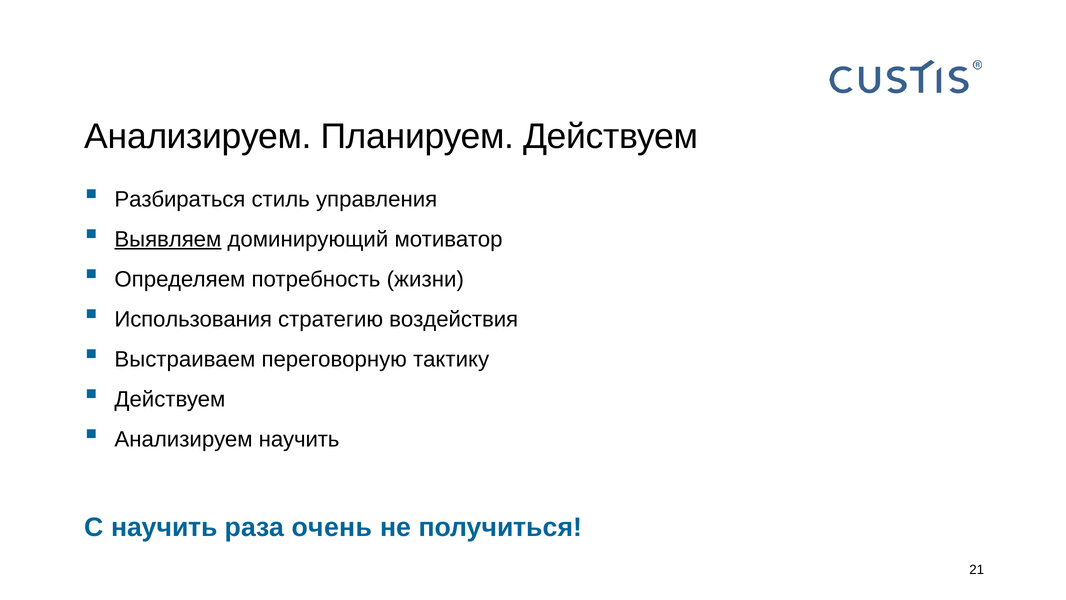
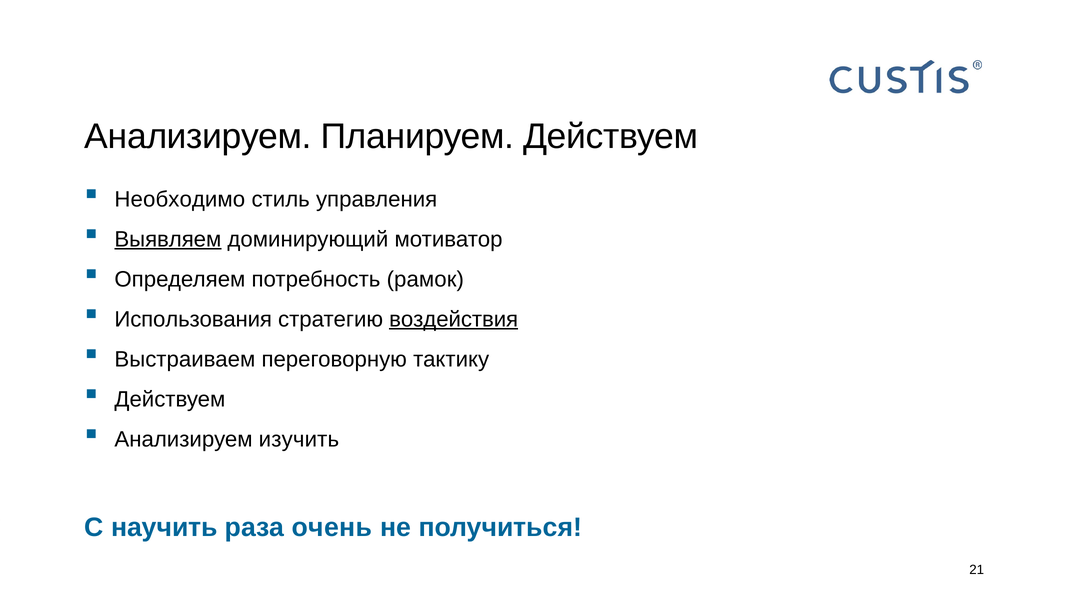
Разбираться: Разбираться -> Необходимо (180, 199)
жизни: жизни -> рамок (425, 279)
воздействия underline: none -> present (454, 319)
Анализируем научить: научить -> изучить (299, 439)
